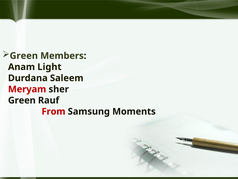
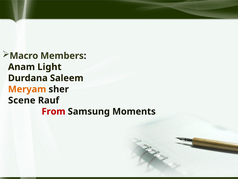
Green: Green -> Macro (24, 56)
Meryam colour: red -> orange (27, 89)
Green: Green -> Scene (22, 100)
